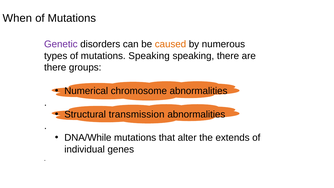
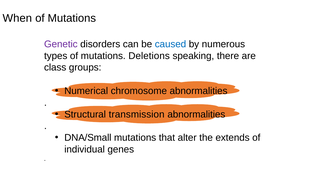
caused colour: orange -> blue (170, 44)
mutations Speaking: Speaking -> Deletions (149, 56)
there: there -> class (55, 67)
DNA/While: DNA/While -> DNA/Small (88, 138)
